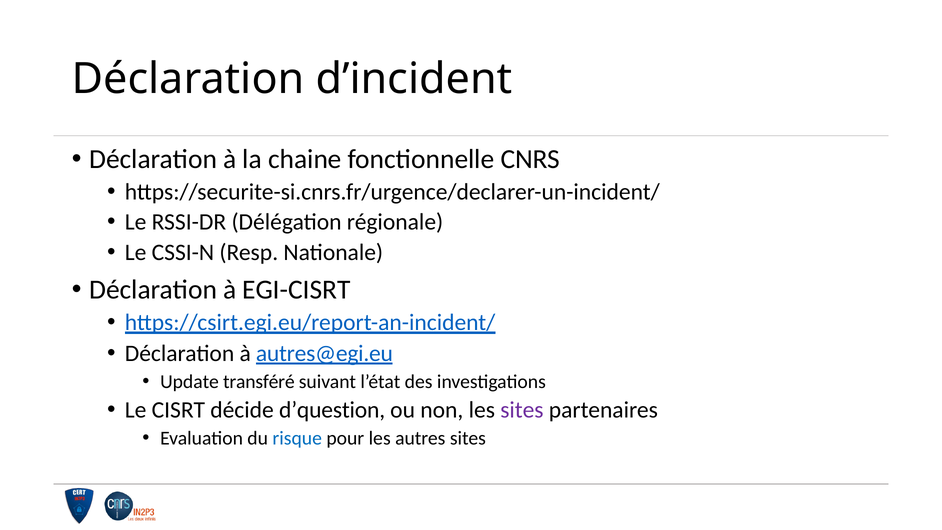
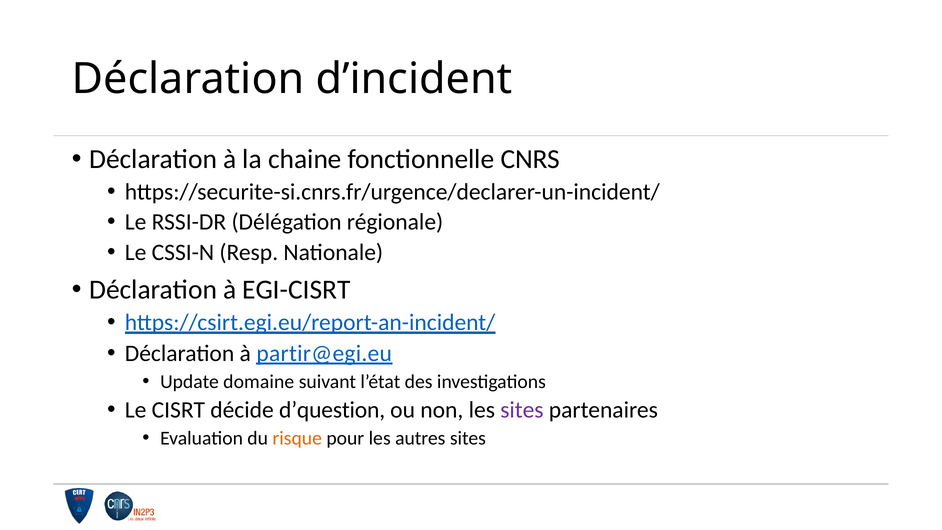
autres@egi.eu: autres@egi.eu -> partir@egi.eu (324, 353)
transféré: transféré -> domaine (259, 382)
risque colour: blue -> orange (297, 438)
